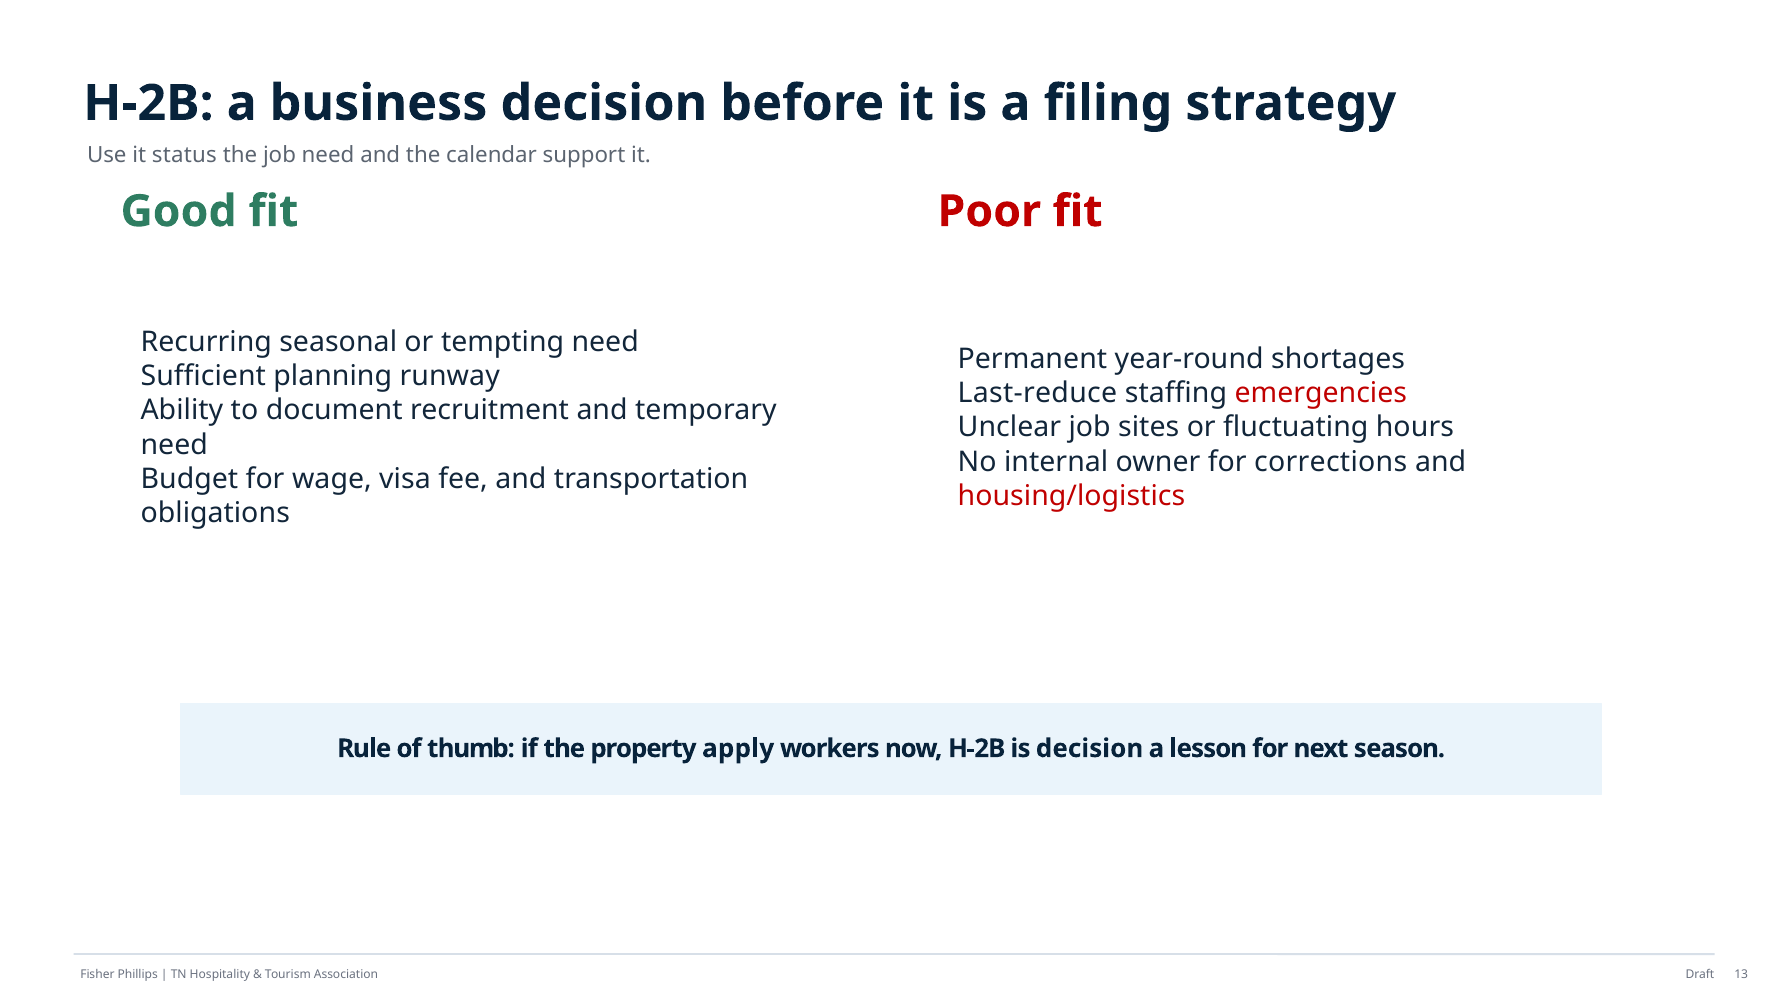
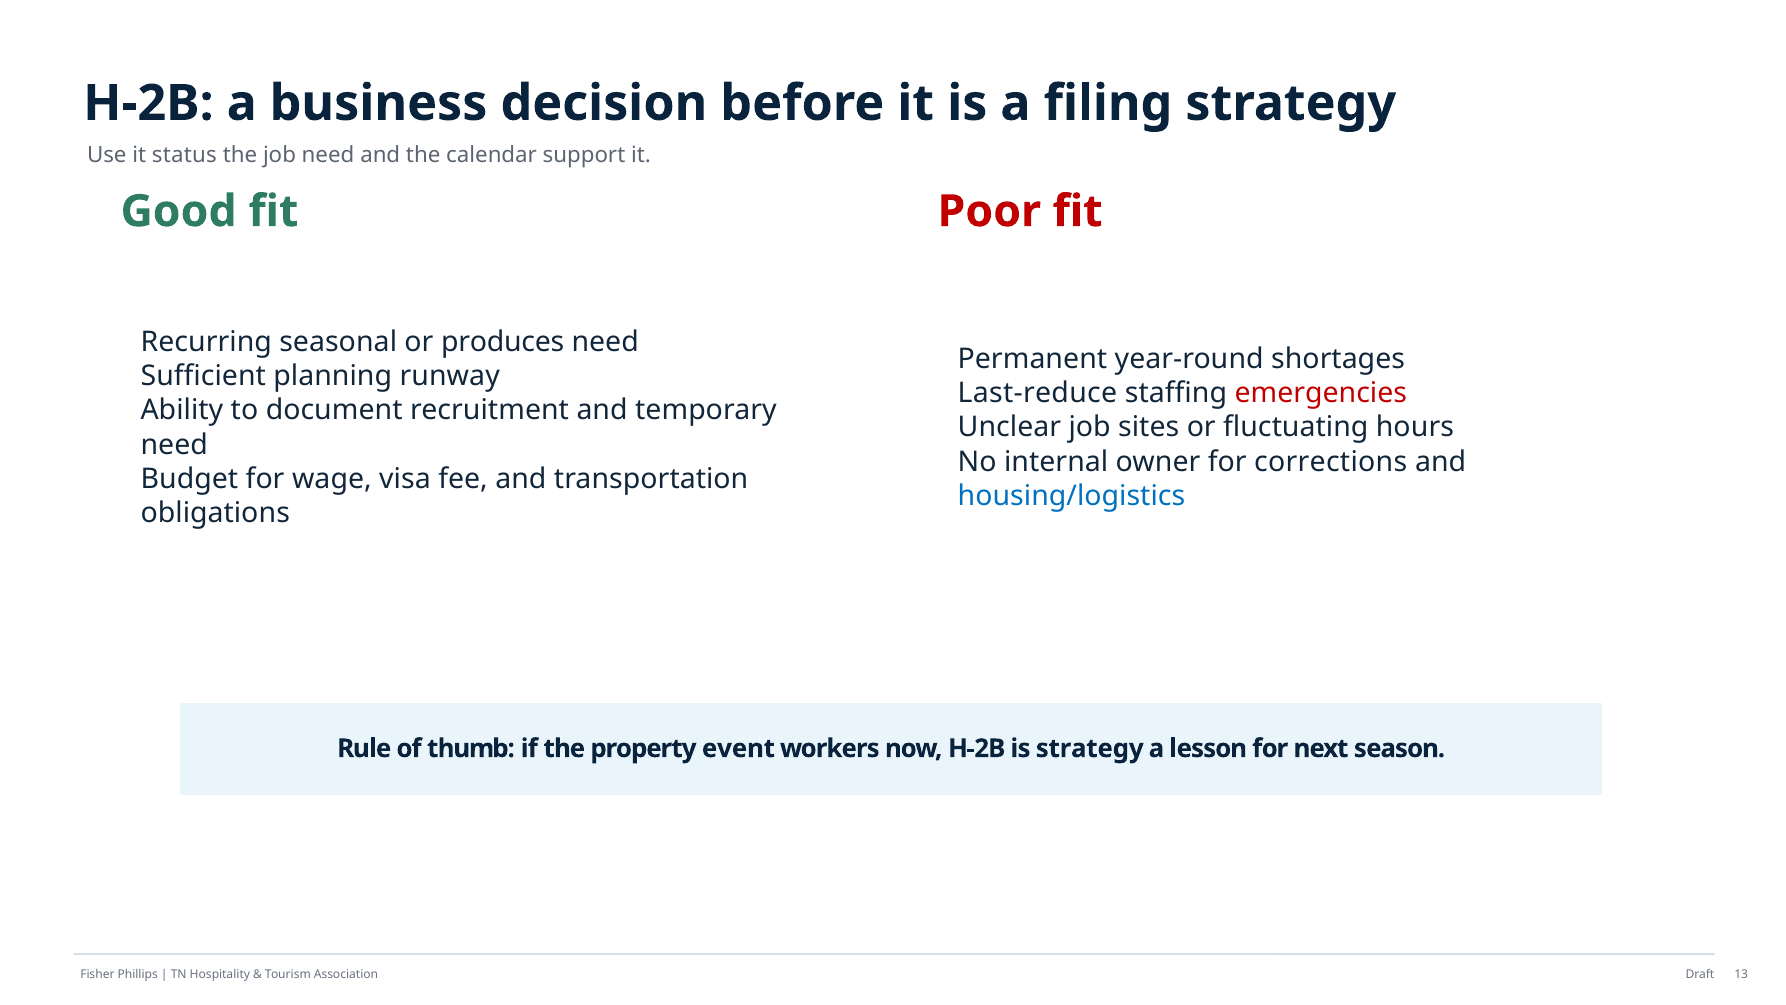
tempting: tempting -> produces (503, 342)
housing/logistics colour: red -> blue (1071, 496)
apply: apply -> event (738, 748)
is decision: decision -> strategy (1090, 748)
